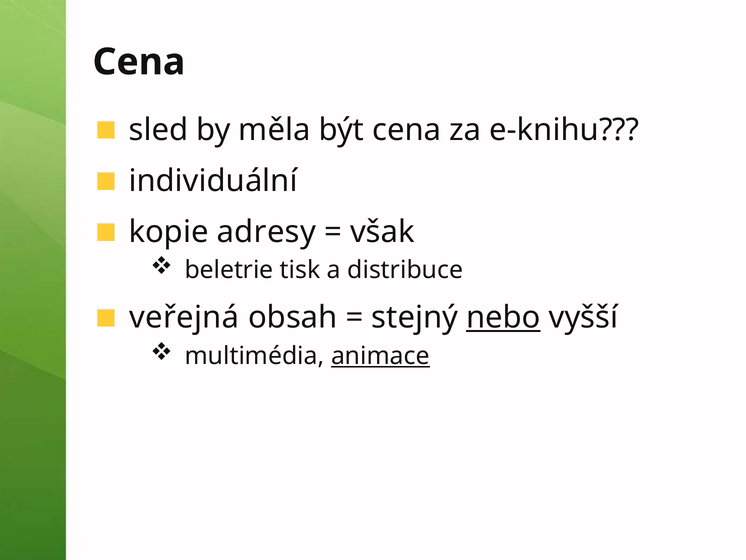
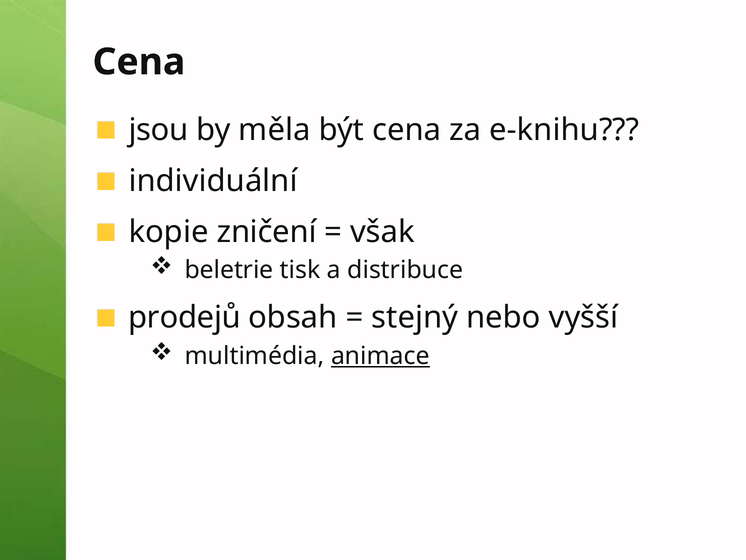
sled: sled -> jsou (159, 130)
adresy: adresy -> zničení (267, 232)
veřejná: veřejná -> prodejů (185, 317)
nebo underline: present -> none (503, 317)
